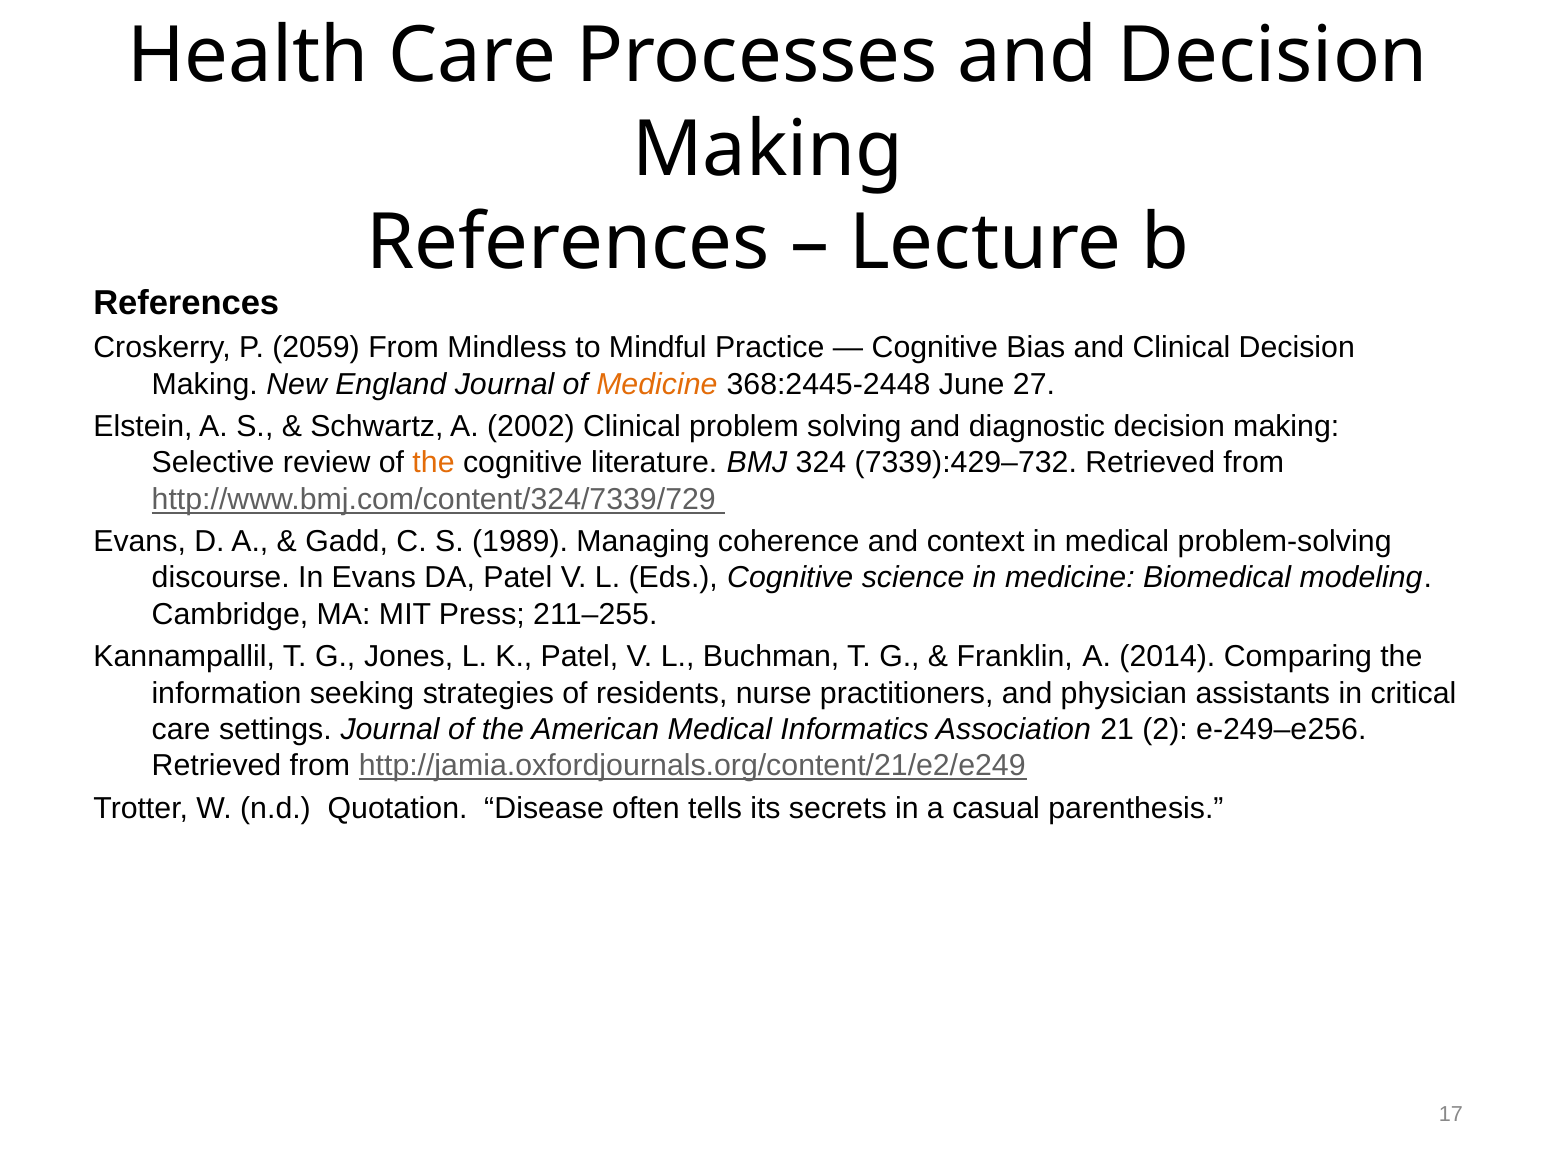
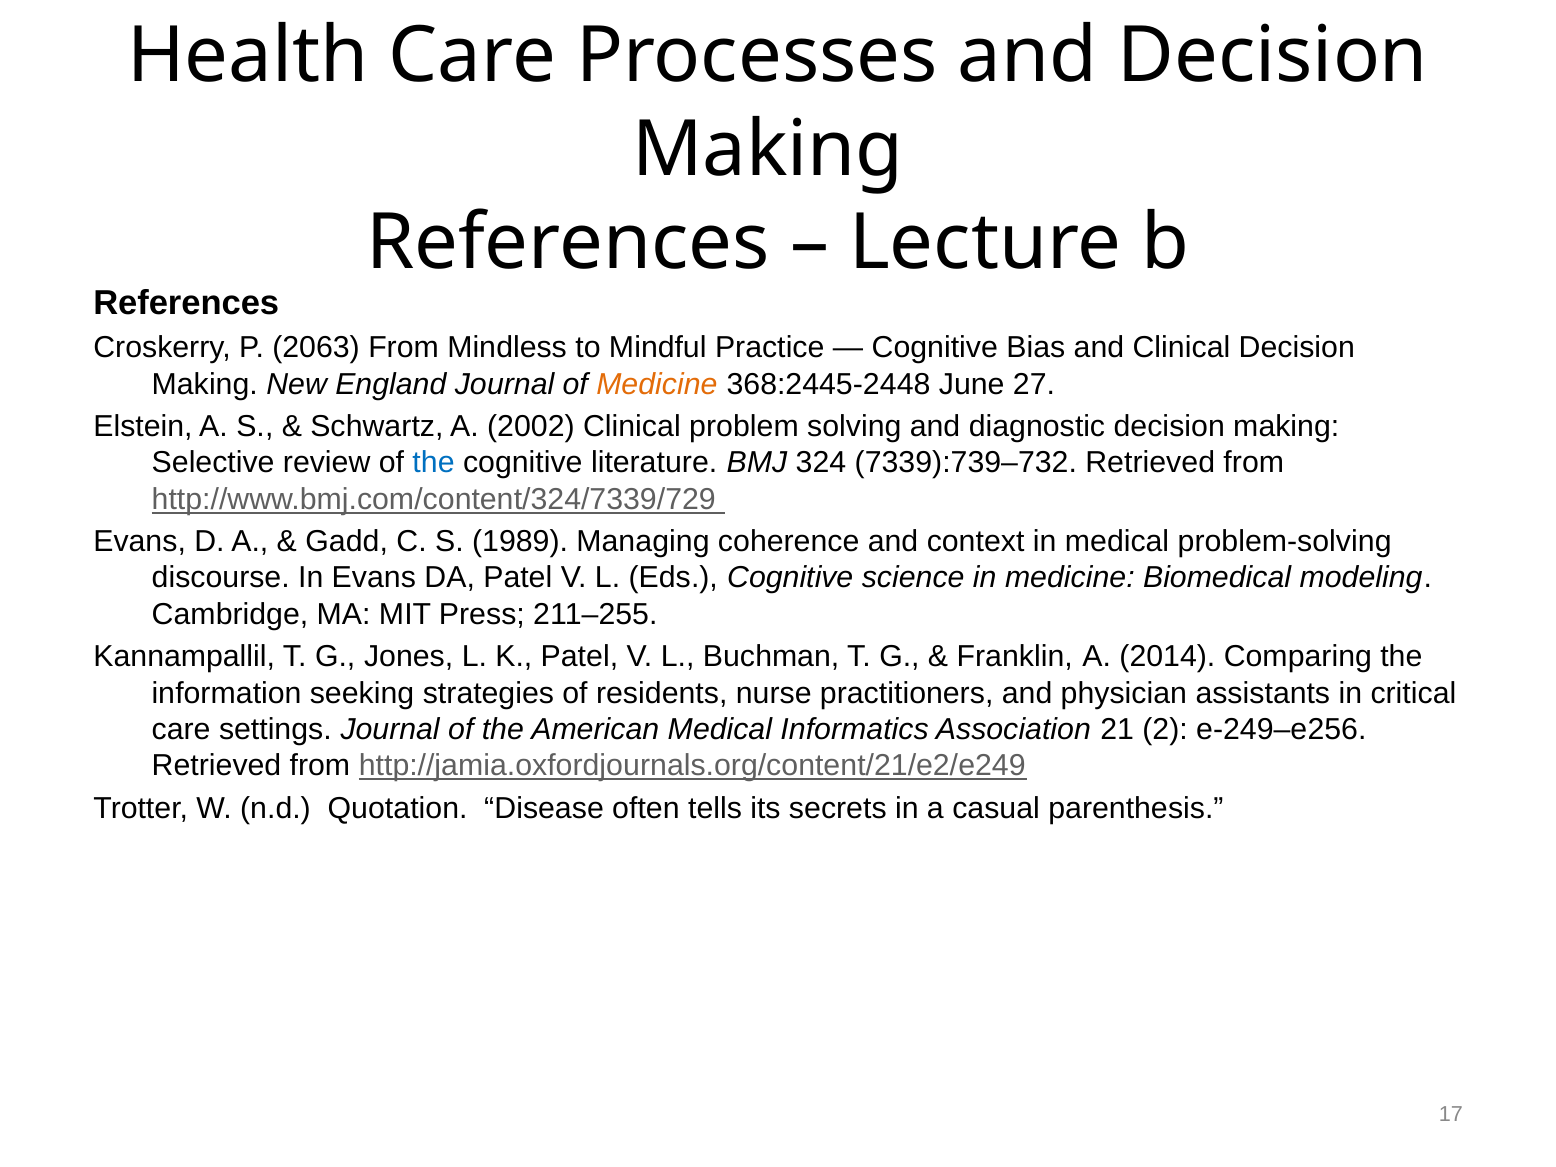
2059: 2059 -> 2063 (316, 348)
the colour: orange -> blue (434, 463)
7339):429–732: 7339):429–732 -> 7339):739–732 (966, 463)
